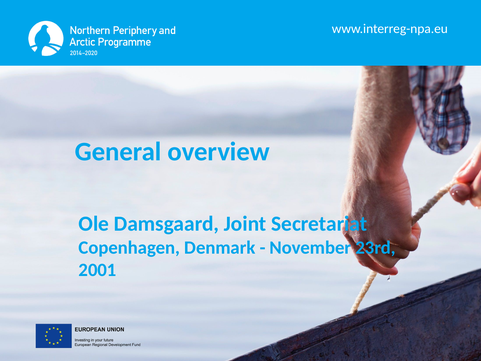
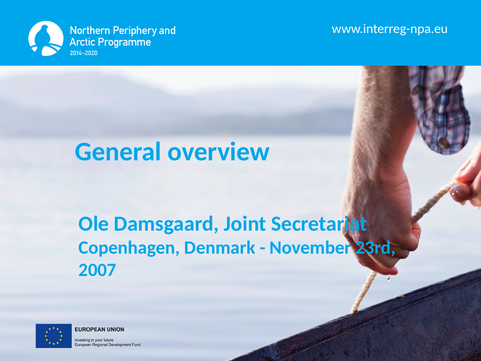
2001: 2001 -> 2007 (98, 270)
